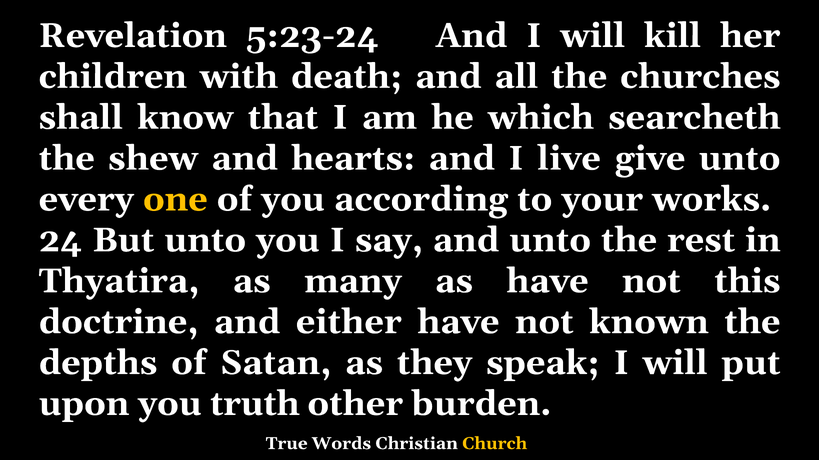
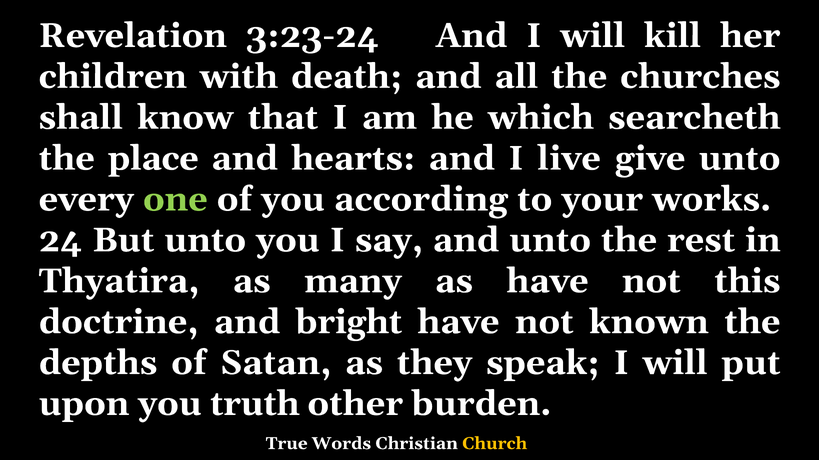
5:23-24: 5:23-24 -> 3:23-24 (312, 36)
shew: shew -> place (153, 159)
one colour: yellow -> light green (175, 200)
either: either -> bright (349, 322)
